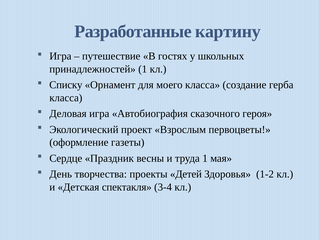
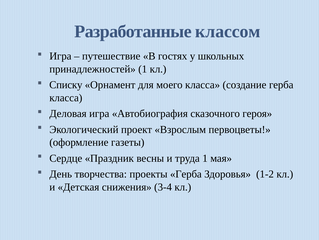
картину: картину -> классом (228, 31)
проекты Детей: Детей -> Герба (186, 174)
спектакля: спектакля -> снижения (127, 186)
